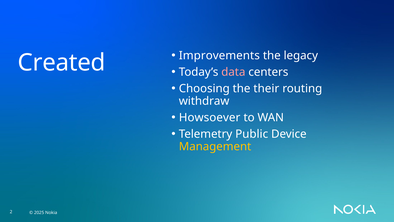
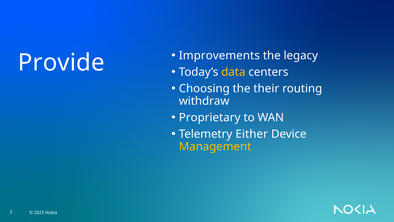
Created: Created -> Provide (61, 63)
data colour: pink -> yellow (233, 72)
Howsoever: Howsoever -> Proprietary (210, 117)
Public: Public -> Either (252, 134)
